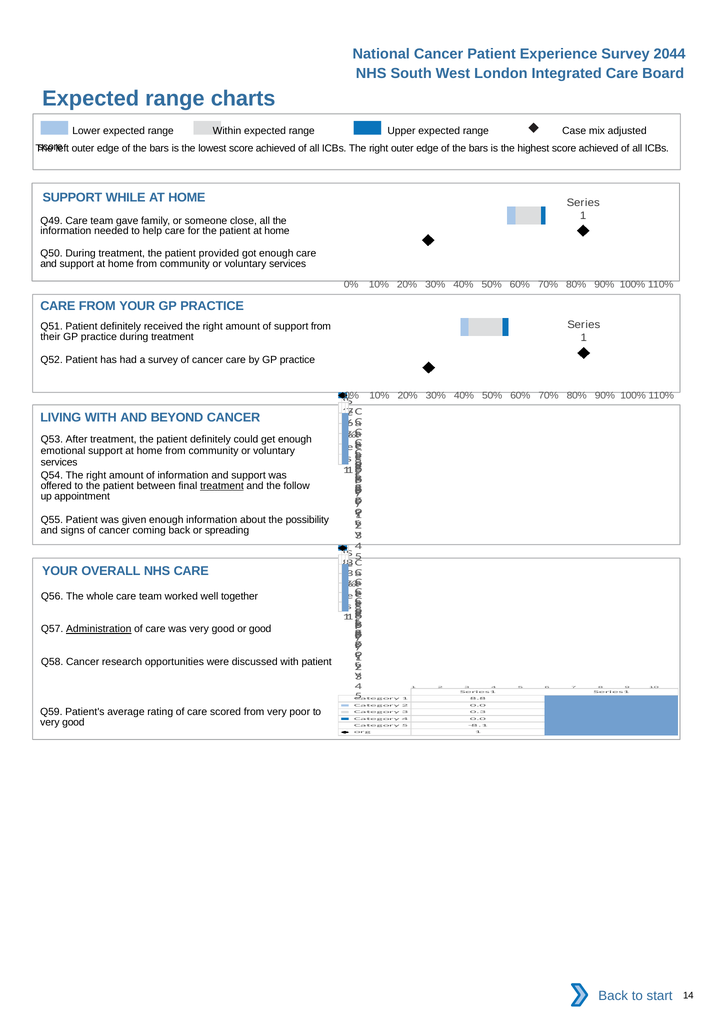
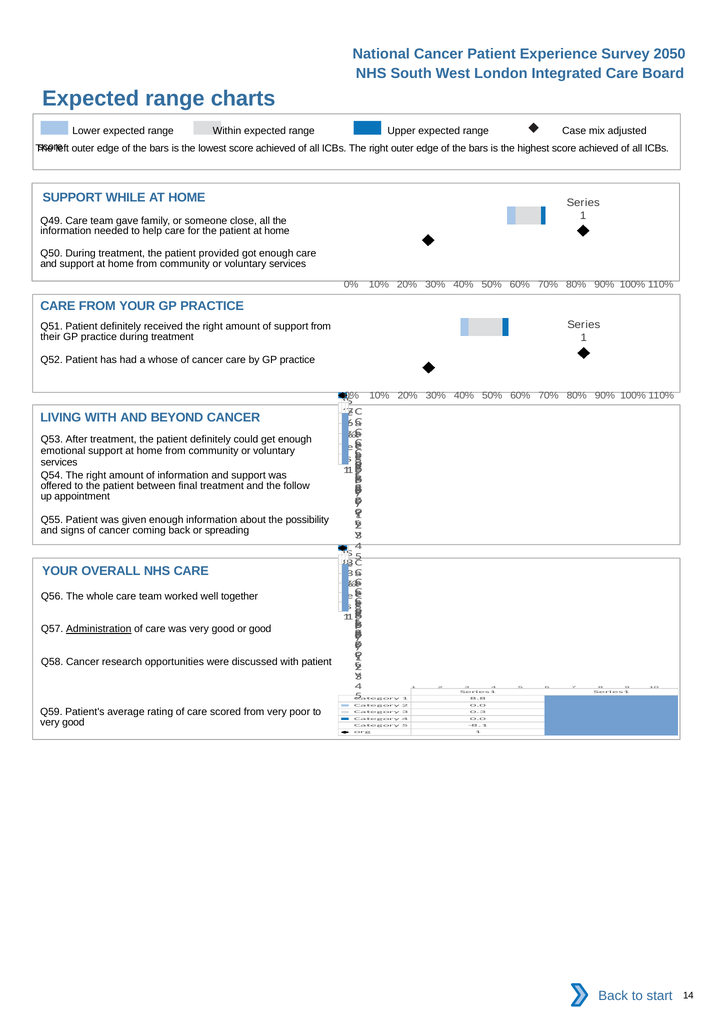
2044: 2044 -> 2050 (670, 54)
a survey: survey -> whose (163, 360)
treatment underline: present -> none (222, 486)
